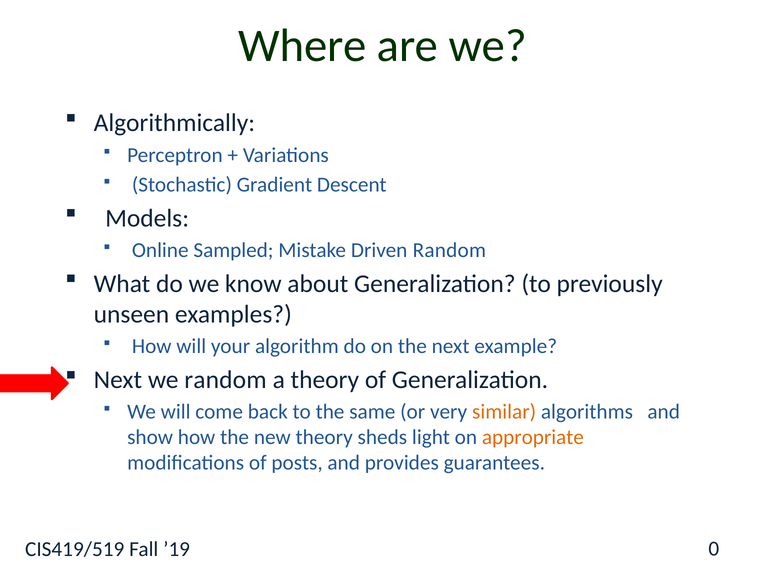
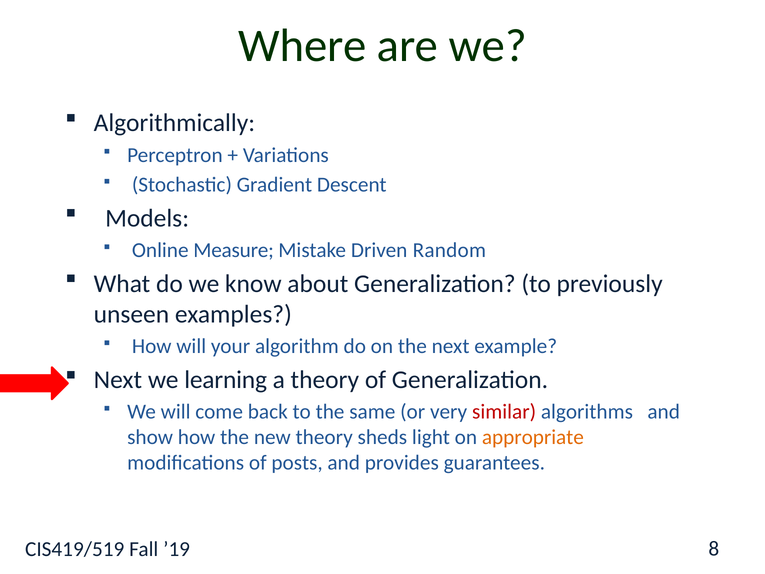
Sampled: Sampled -> Measure (234, 250)
we random: random -> learning (226, 380)
similar colour: orange -> red (504, 412)
0: 0 -> 8 (714, 548)
